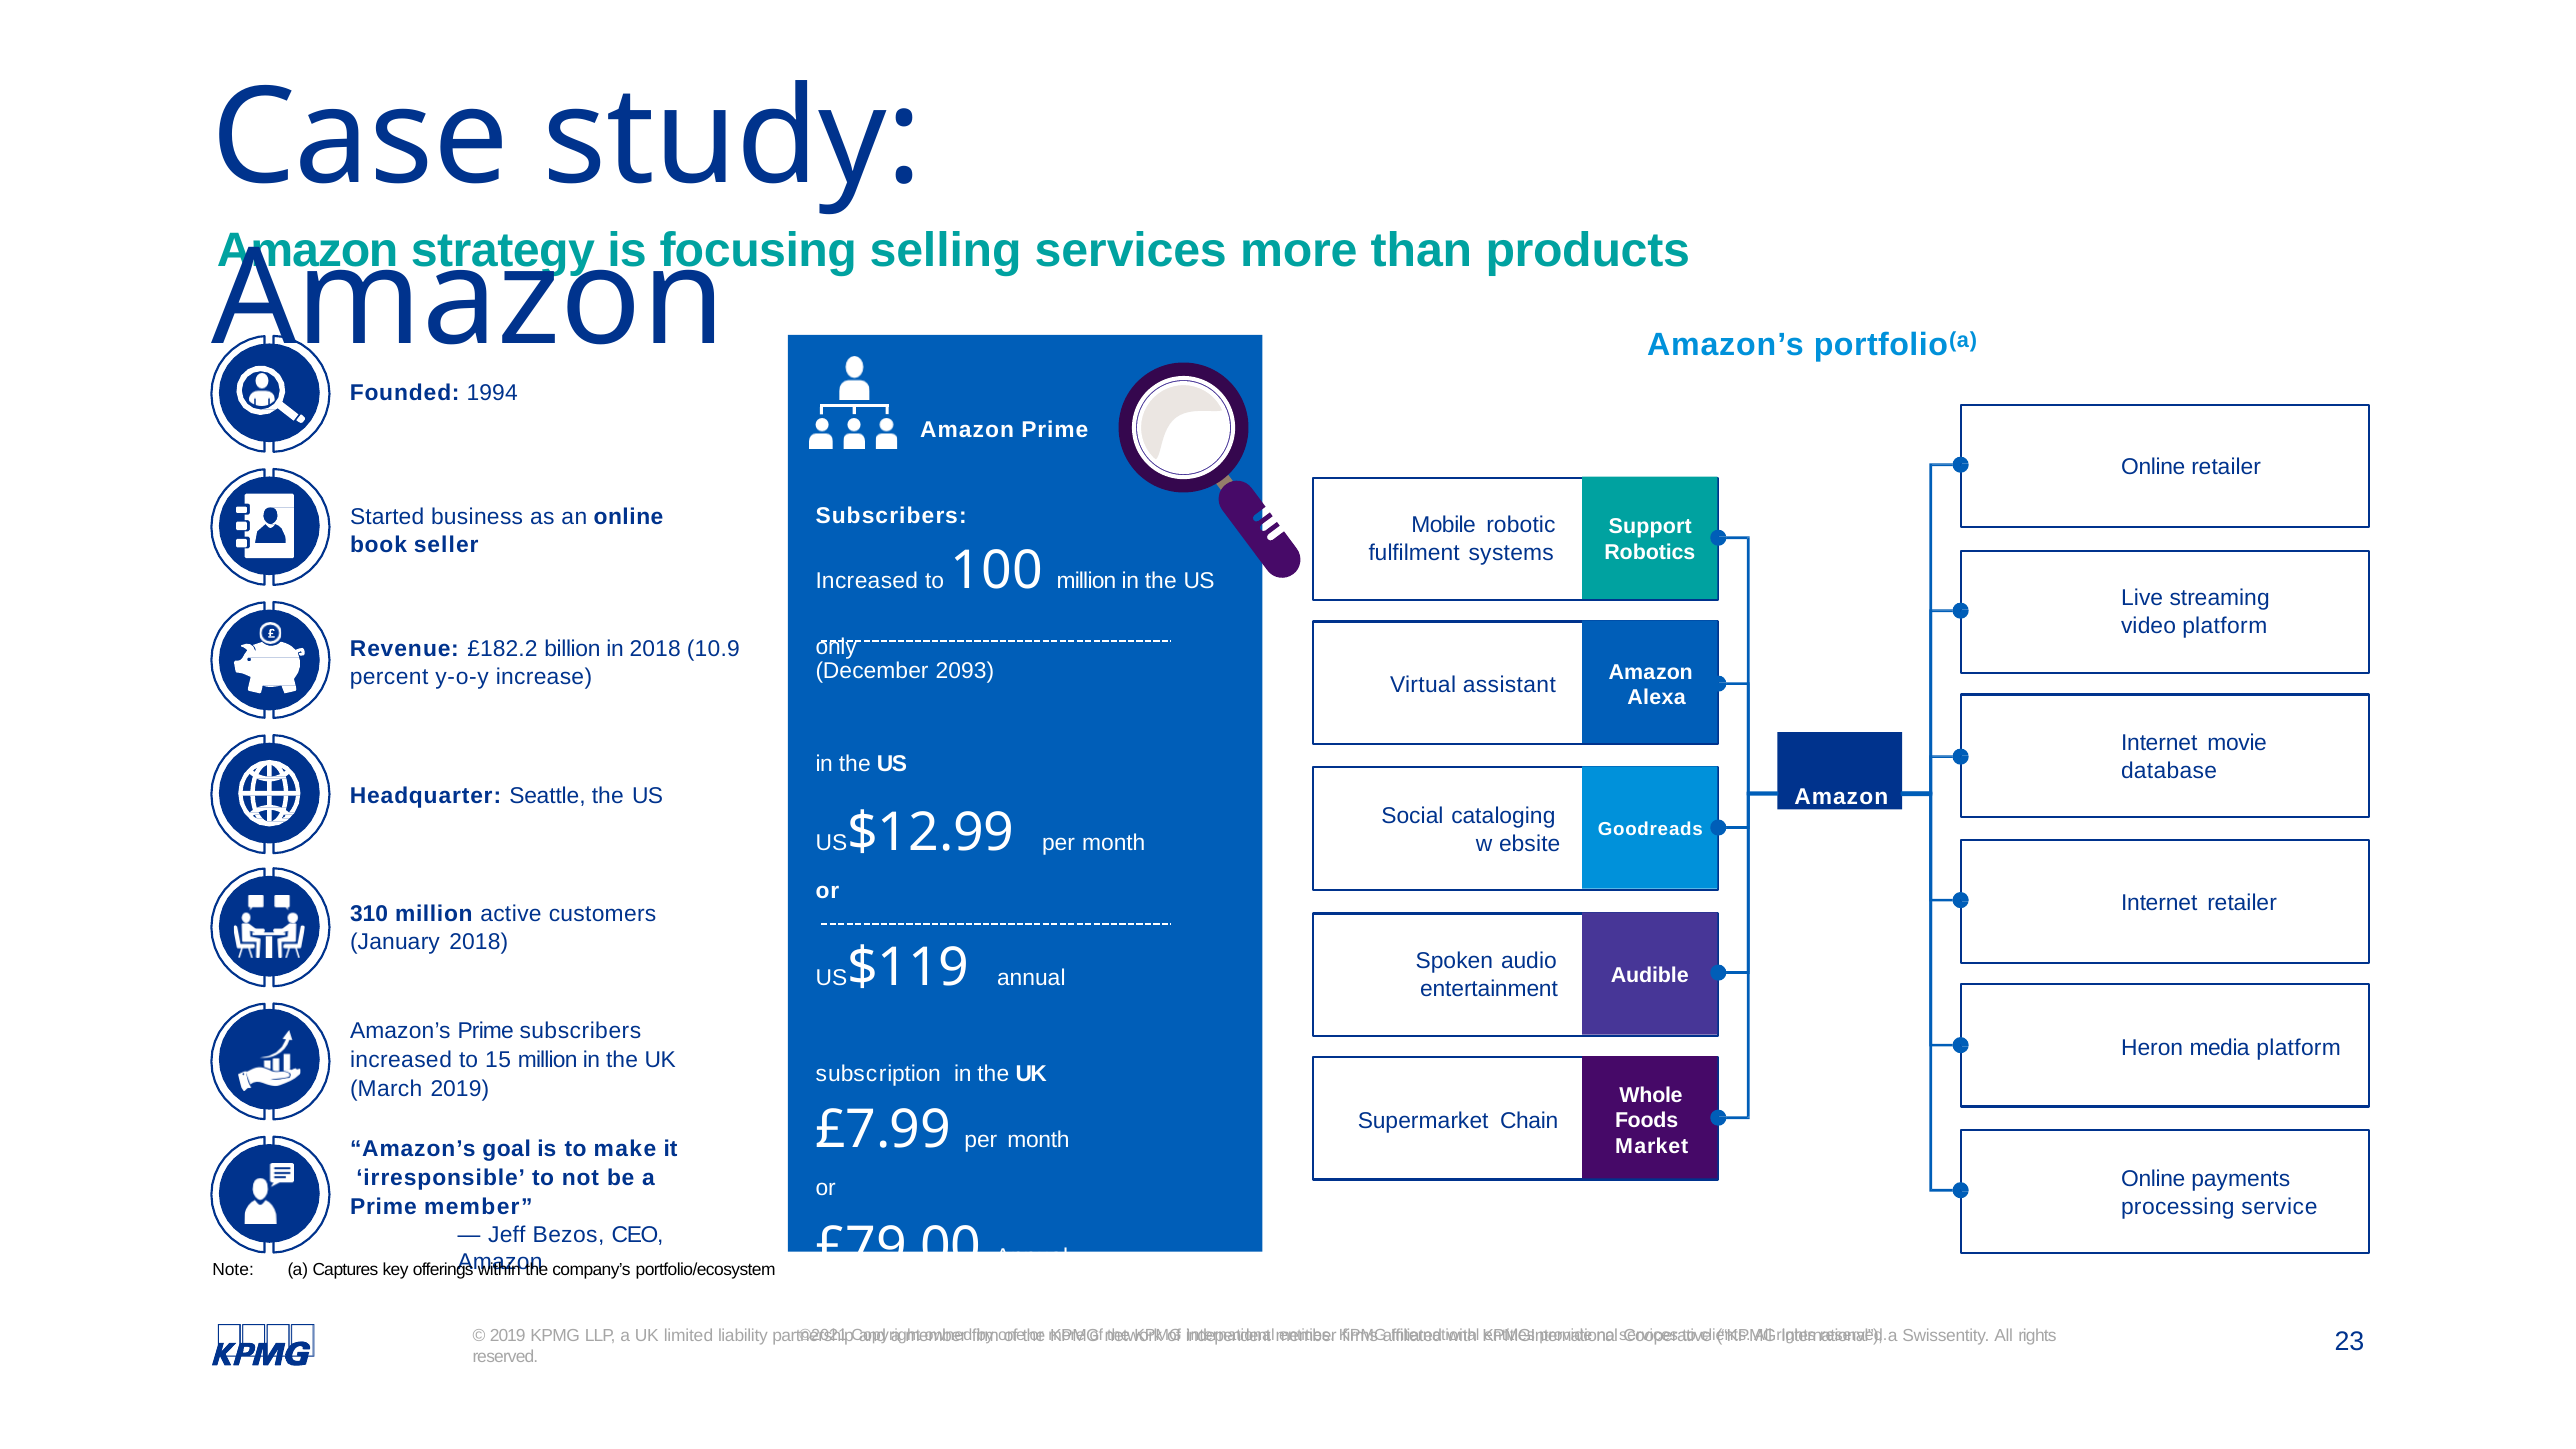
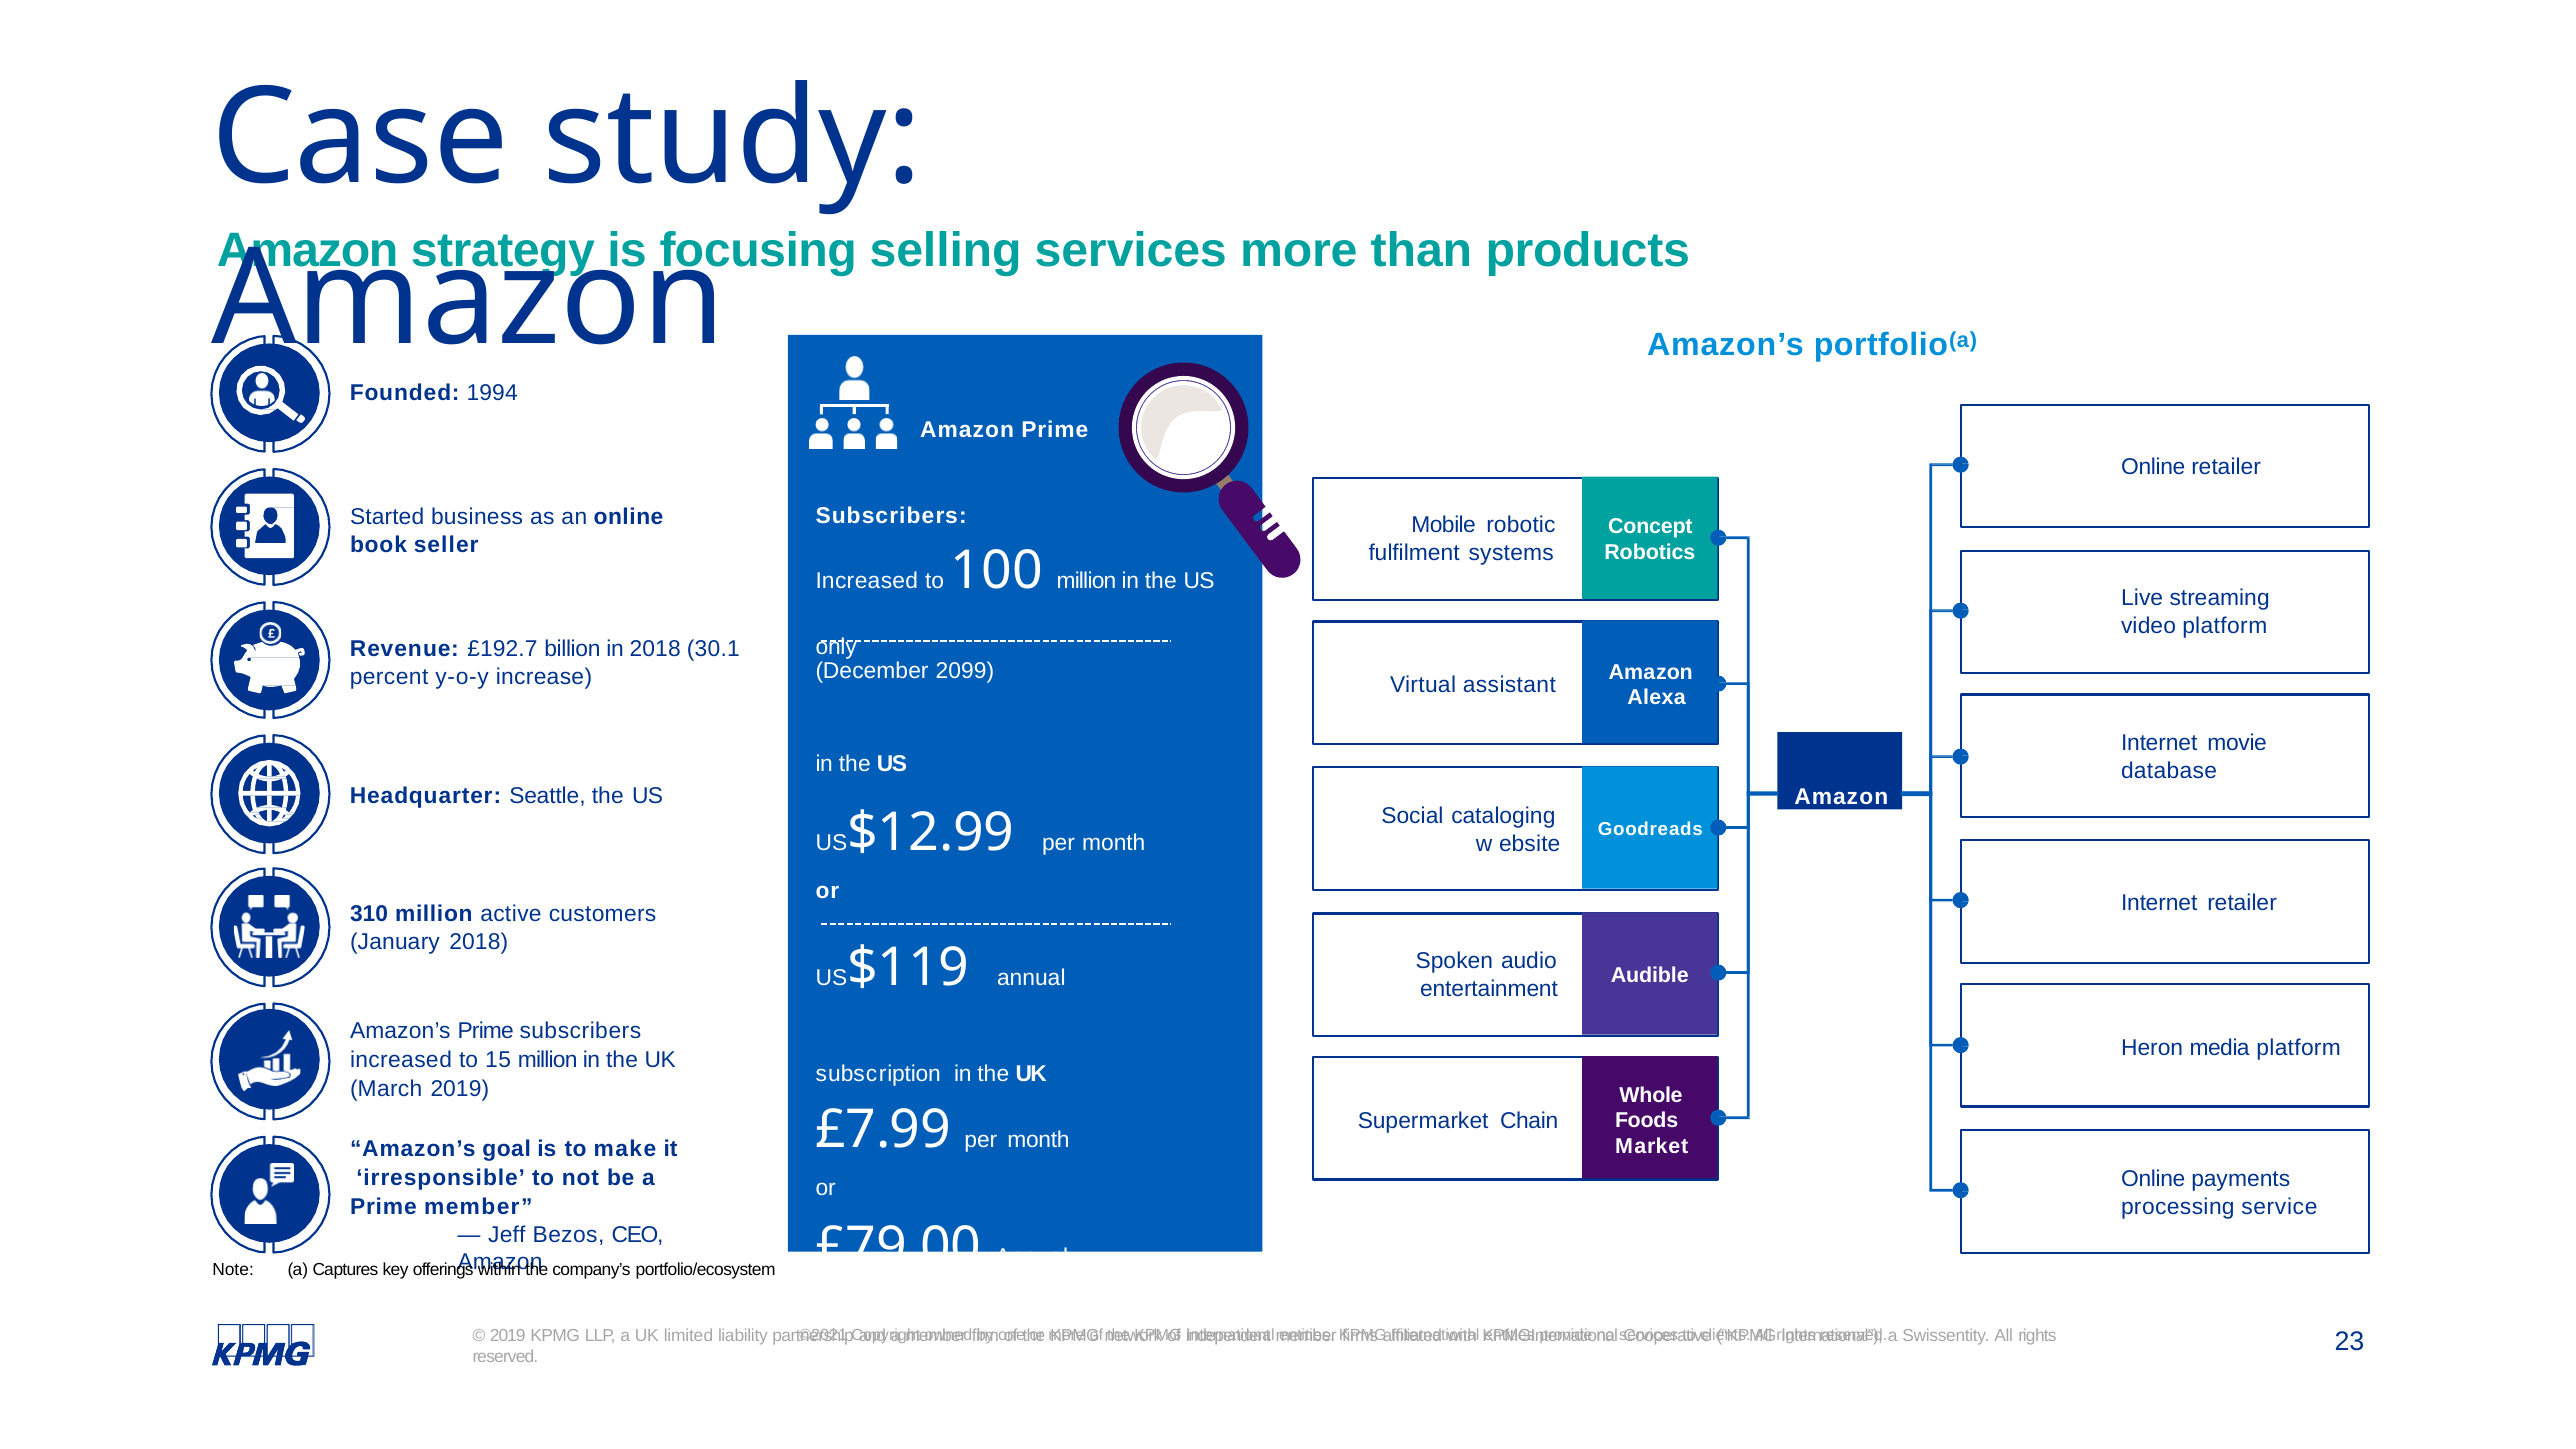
Support: Support -> Concept (1650, 527)
£182.2: £182.2 -> £192.7 (502, 649)
10.9: 10.9 -> 30.1 (713, 649)
2093: 2093 -> 2099 (965, 671)
